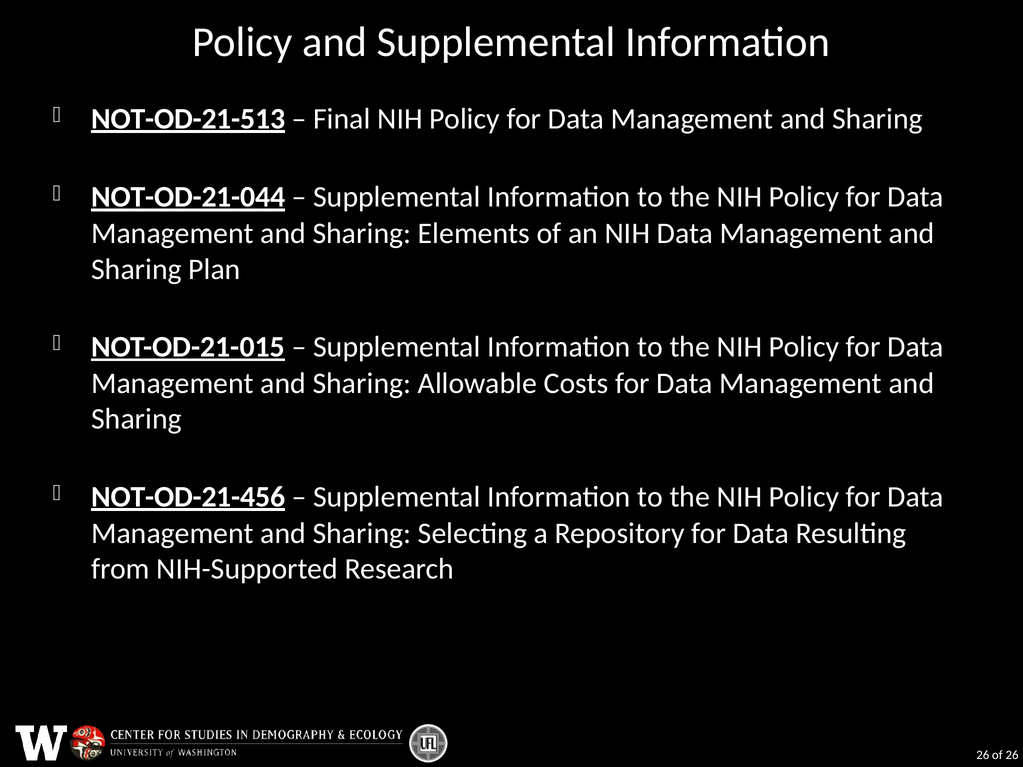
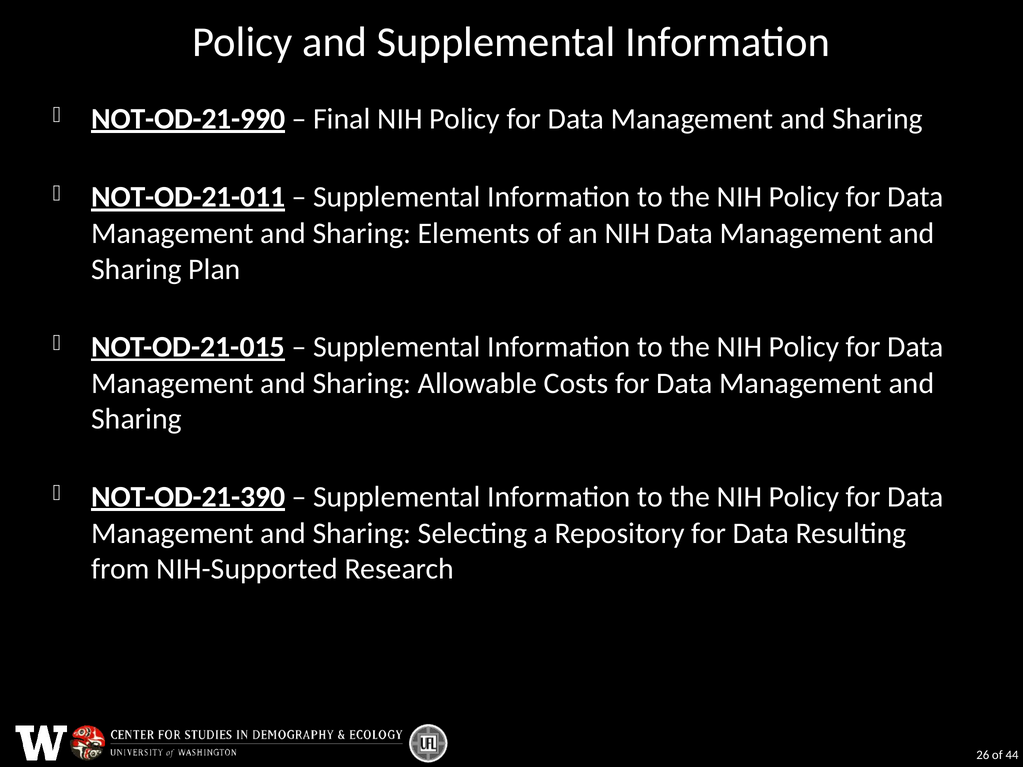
NOT-OD-21-513: NOT-OD-21-513 -> NOT-OD-21-990 (188, 119)
NOT-OD-21-044: NOT-OD-21-044 -> NOT-OD-21-011 (188, 197)
NOT-OD-21-456: NOT-OD-21-456 -> NOT-OD-21-390 (188, 497)
of 26: 26 -> 44 (1012, 755)
